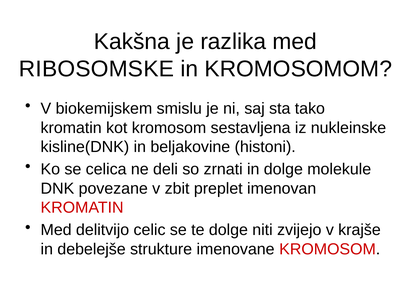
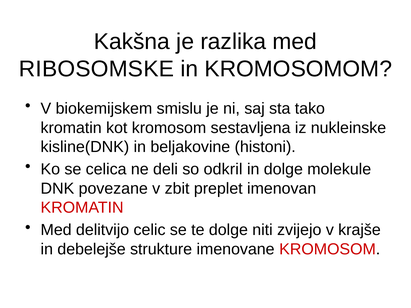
zrnati: zrnati -> odkril (223, 169)
